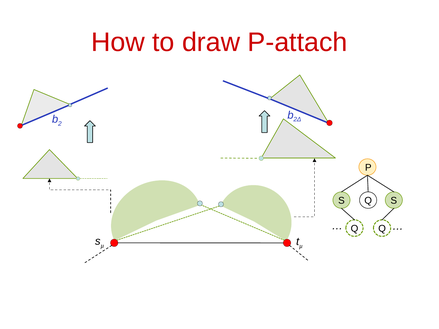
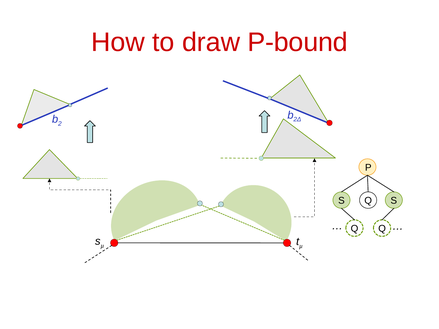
P-attach: P-attach -> P-bound (298, 42)
